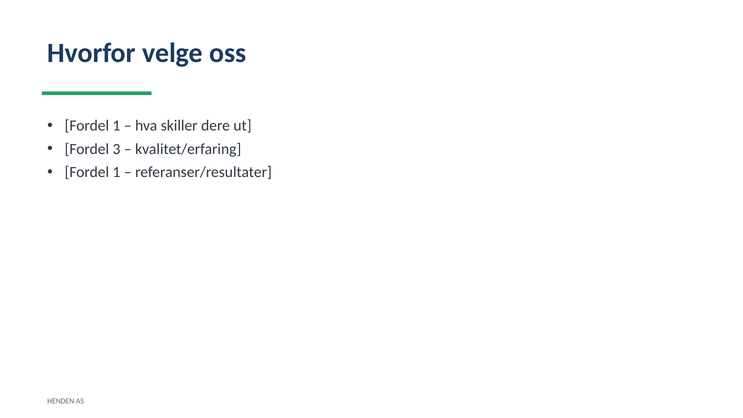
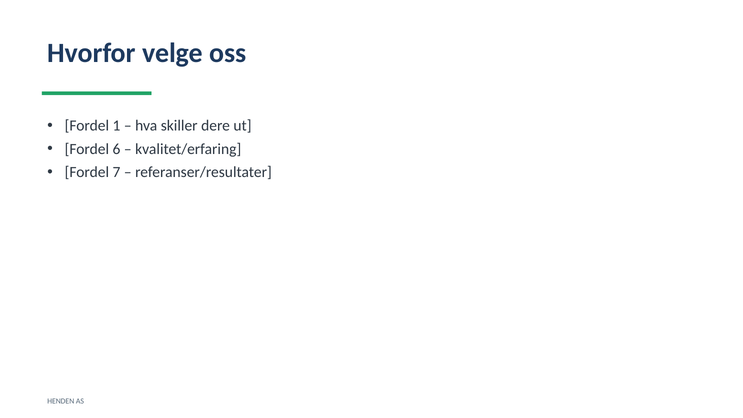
3: 3 -> 6 (117, 149)
1: 1 -> 7 (117, 172)
